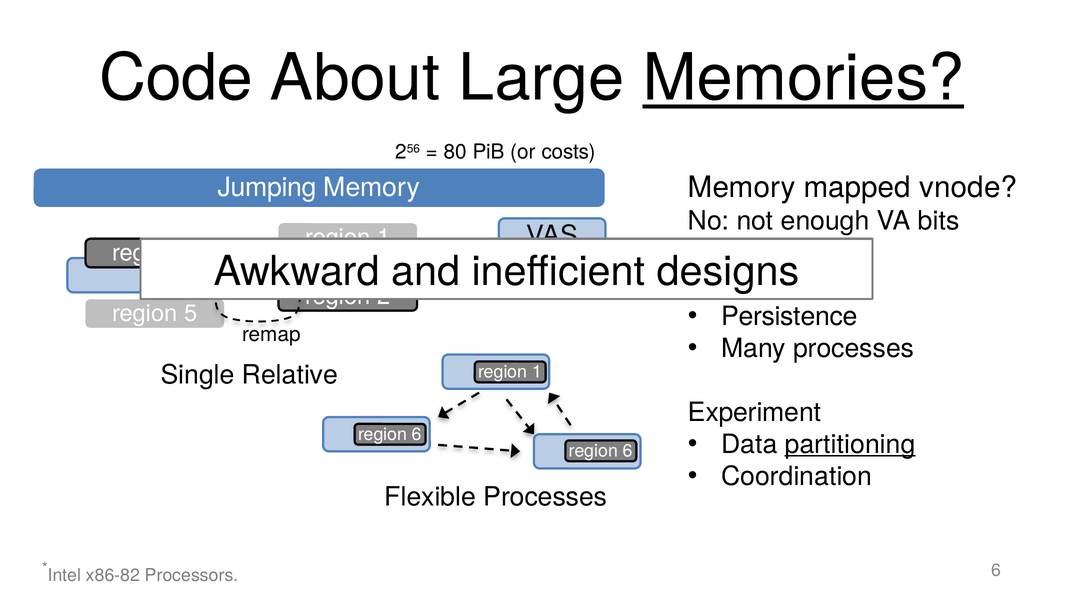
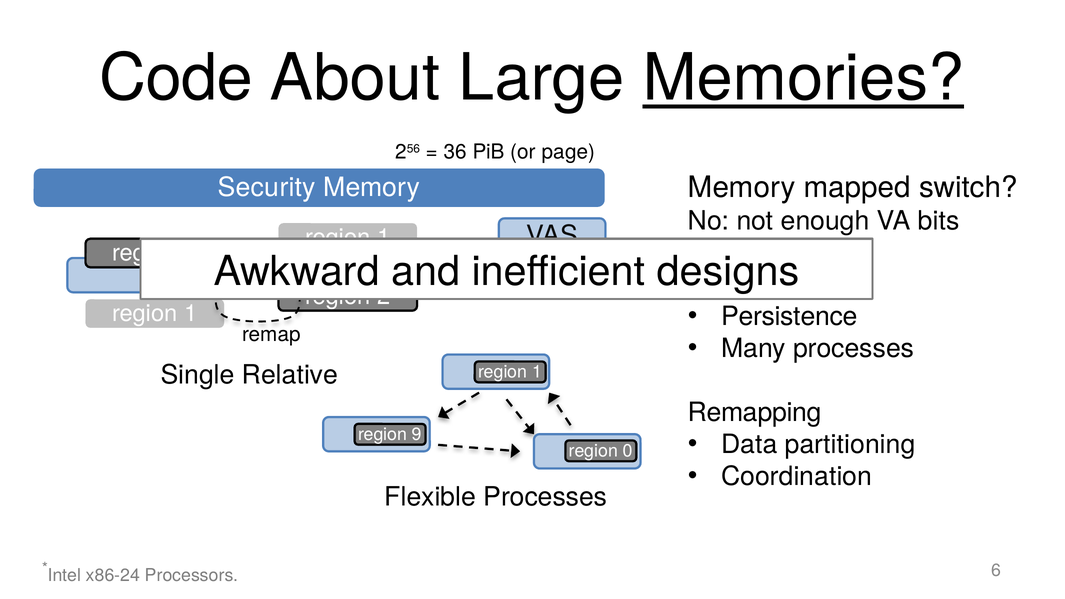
80: 80 -> 36 (455, 152)
costs: costs -> page (569, 152)
vnode: vnode -> switch (968, 187)
Jumping: Jumping -> Security (267, 188)
5: 5 -> 1 (191, 313)
Experiment: Experiment -> Remapping (755, 413)
6: 6 -> 9 (417, 434)
partitioning underline: present -> none (850, 444)
6: 6 -> 0 (628, 451)
x86-82: x86-82 -> x86-24 (113, 576)
